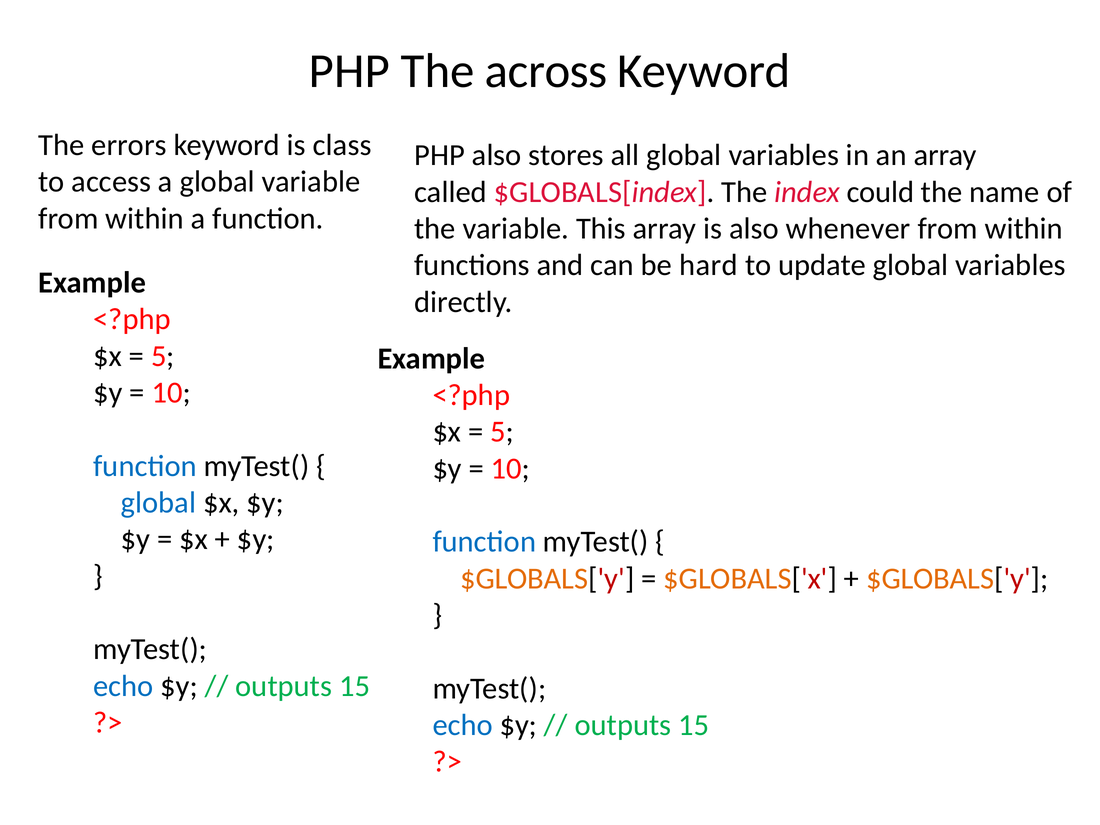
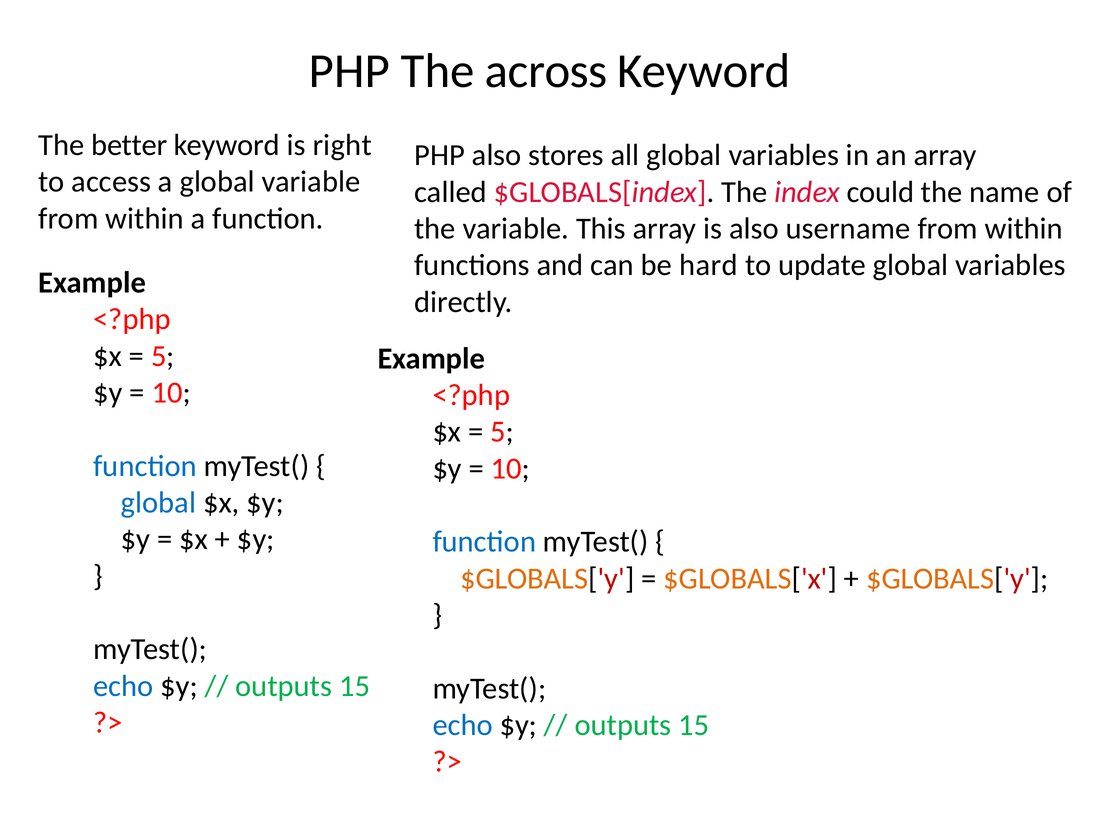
errors: errors -> better (129, 145)
class: class -> right (342, 145)
whenever: whenever -> username (848, 229)
